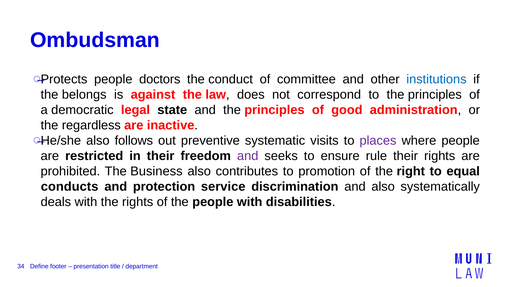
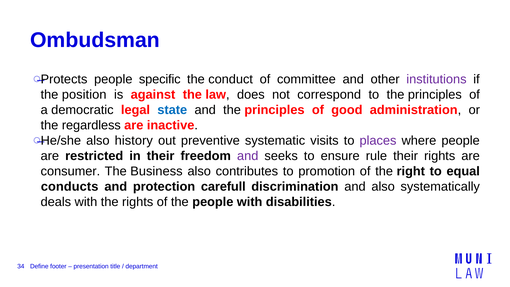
doctors: doctors -> specific (160, 79)
institutions colour: blue -> purple (436, 79)
belongs: belongs -> position (84, 95)
state colour: black -> blue (172, 110)
follows: follows -> history (134, 141)
prohibited: prohibited -> consumer (70, 171)
service: service -> carefull (223, 186)
